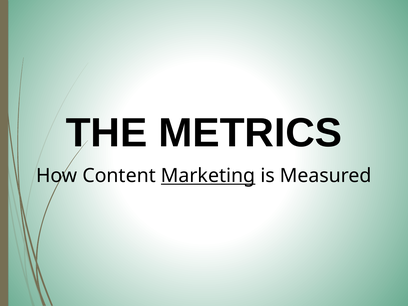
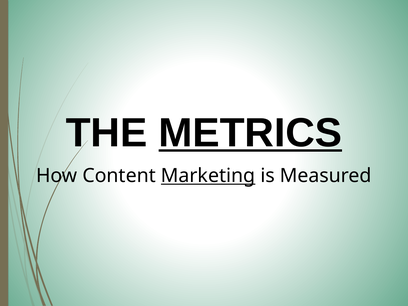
METRICS underline: none -> present (250, 133)
